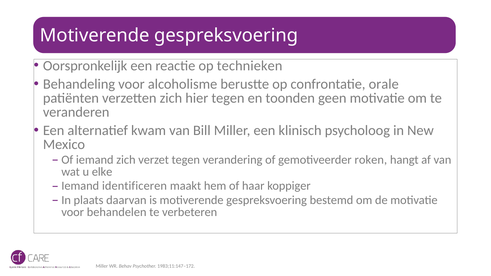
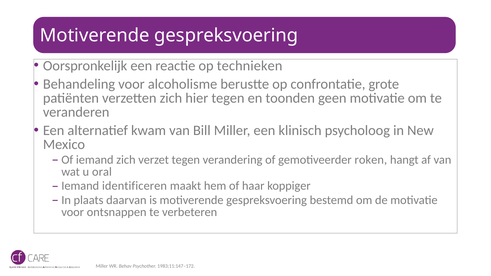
orale: orale -> grote (384, 84)
elke: elke -> oral (102, 172)
behandelen: behandelen -> ontsnappen (117, 212)
